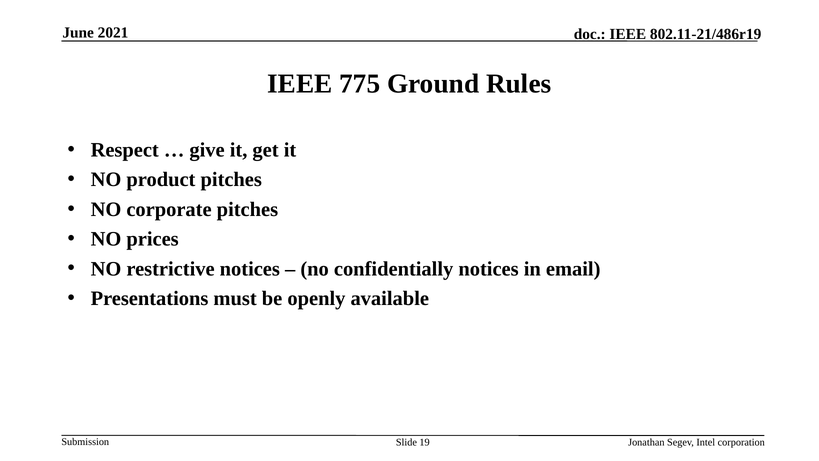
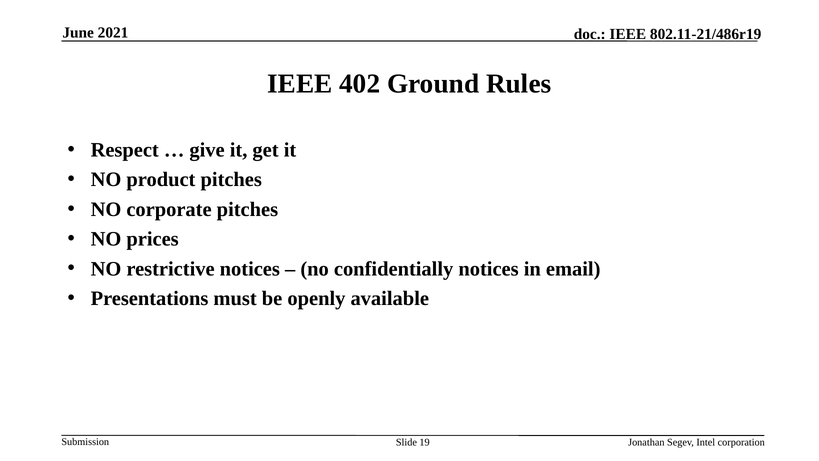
775: 775 -> 402 (360, 84)
